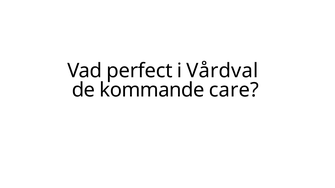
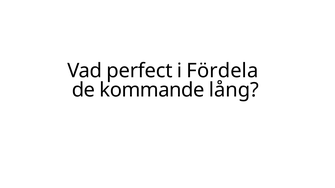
Vårdval: Vårdval -> Fördela (222, 71)
care: care -> lång (234, 90)
